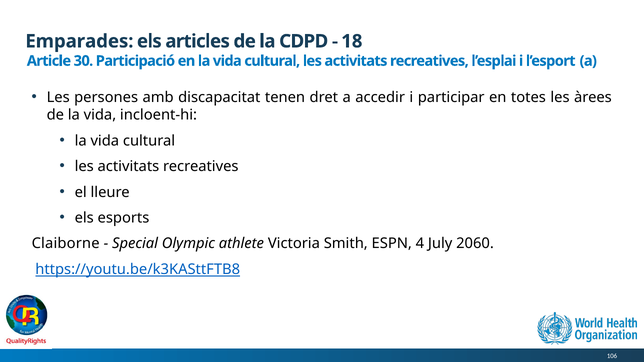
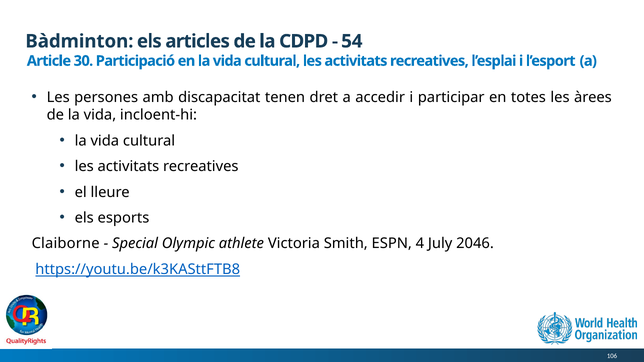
Emparades: Emparades -> Bàdminton (79, 41)
18: 18 -> 54 (352, 41)
2060: 2060 -> 2046 (475, 244)
